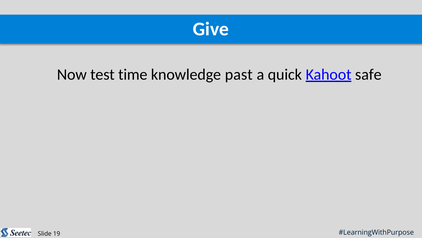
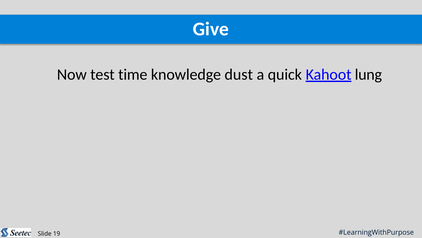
past: past -> dust (239, 74)
safe: safe -> lung (368, 74)
